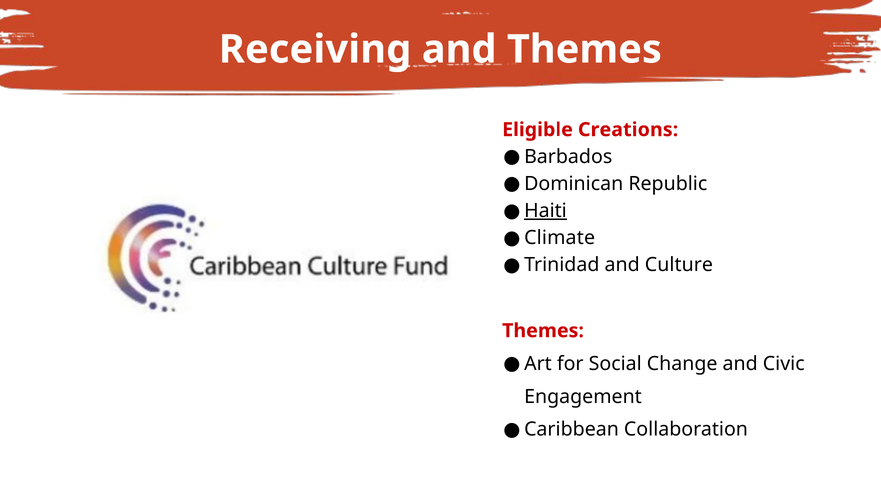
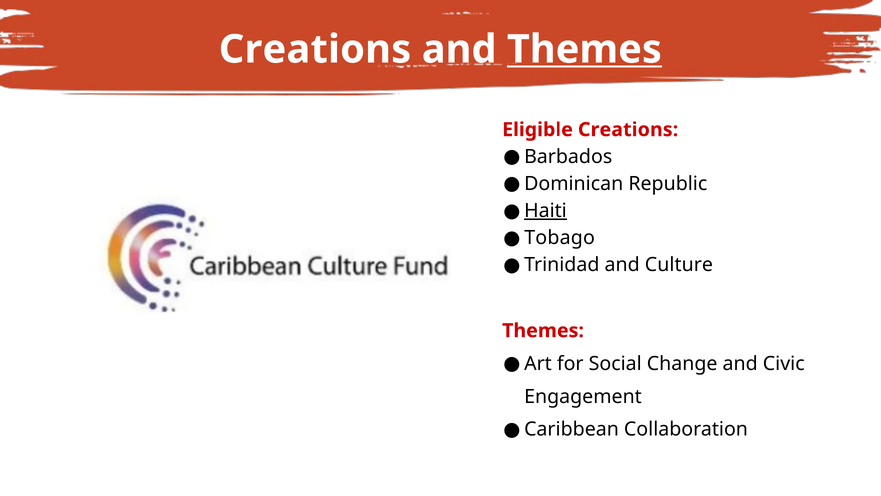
Receiving: Receiving -> Creations (315, 49)
Themes underline: none -> present (584, 49)
Climate: Climate -> Tobago (560, 238)
